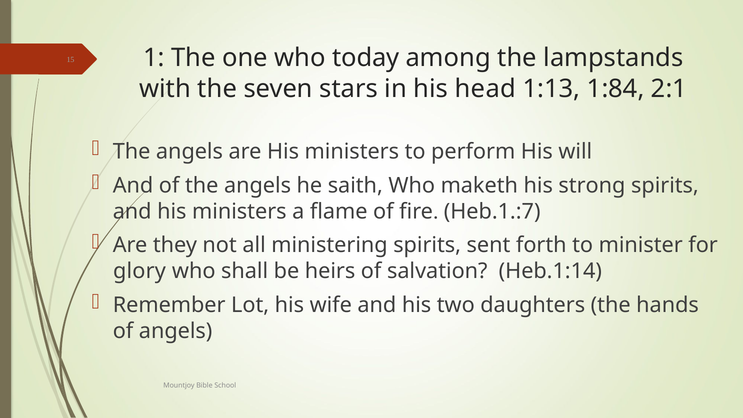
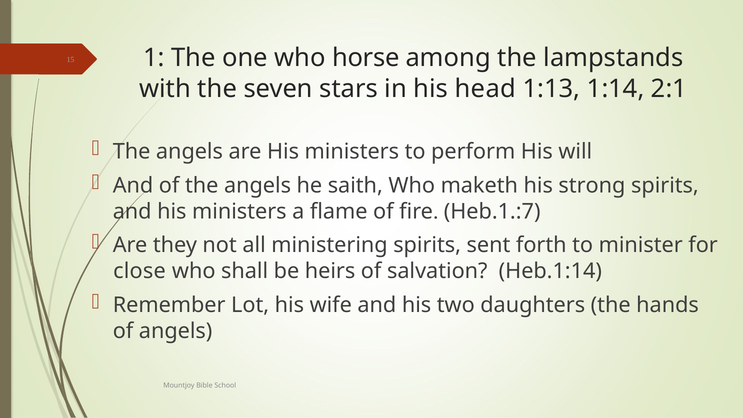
today: today -> horse (366, 58)
1:84: 1:84 -> 1:14 (616, 89)
glory: glory -> close (139, 271)
